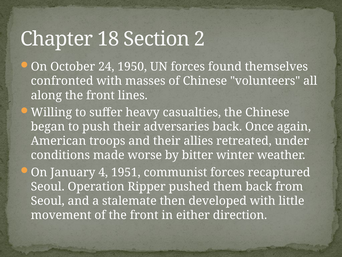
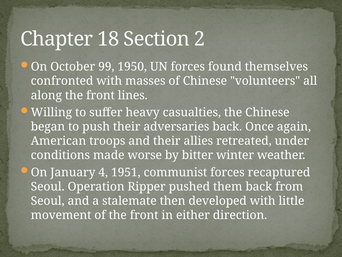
24: 24 -> 99 (106, 67)
